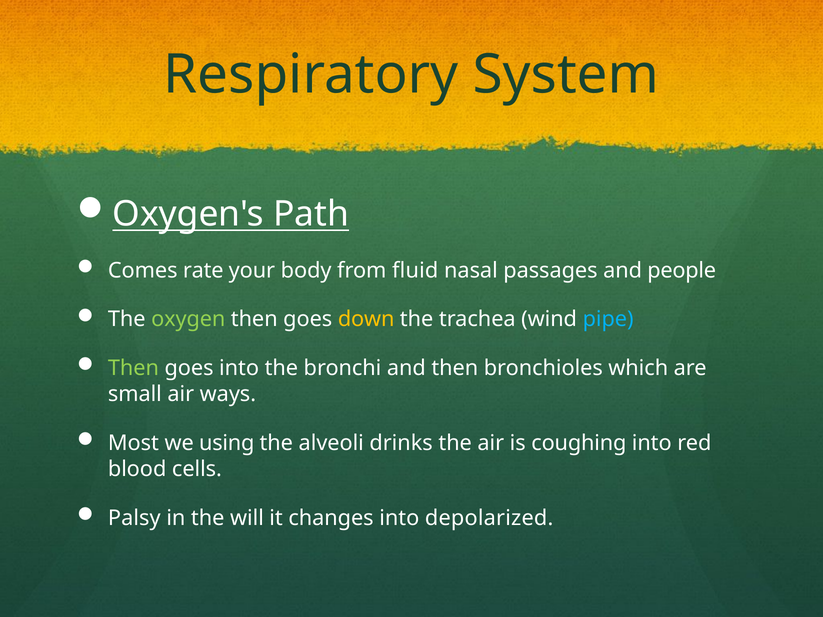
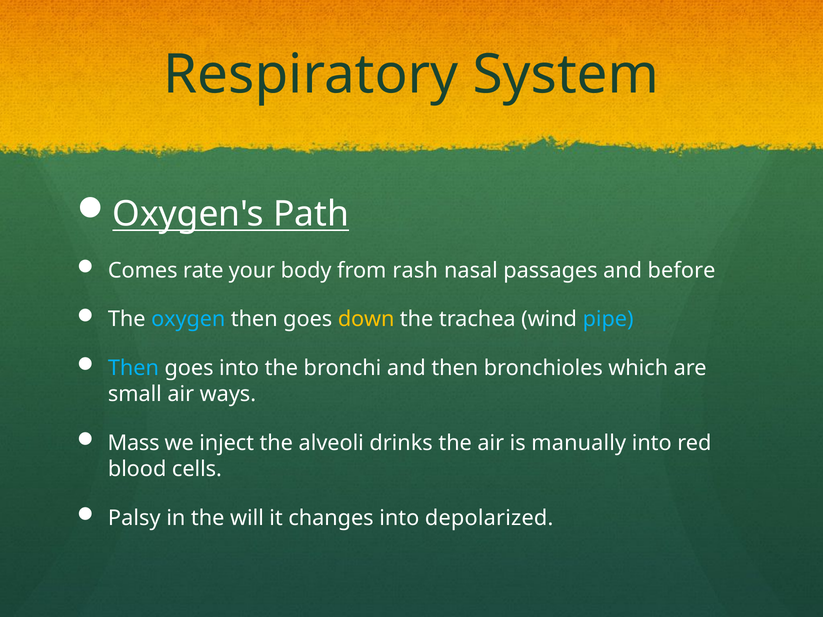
fluid: fluid -> rash (415, 270)
people: people -> before (682, 270)
oxygen colour: light green -> light blue (188, 319)
Then colour: light green -> light blue (133, 368)
Most: Most -> Mass (134, 443)
using: using -> inject (227, 443)
coughing: coughing -> manually (579, 443)
